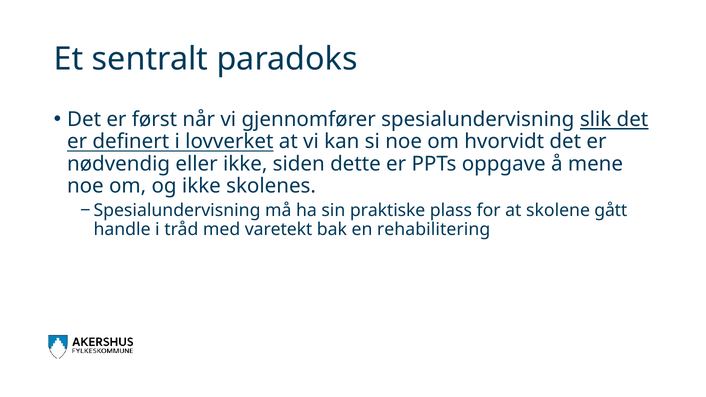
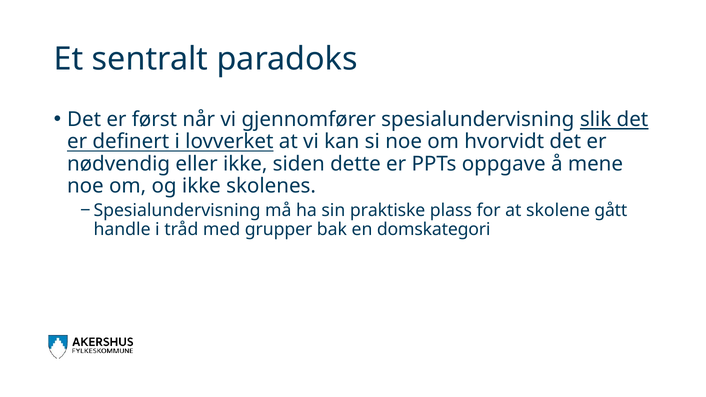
varetekt: varetekt -> grupper (279, 229)
rehabilitering: rehabilitering -> domskategori (434, 229)
